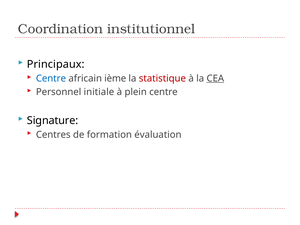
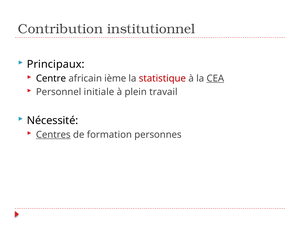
Coordination: Coordination -> Contribution (60, 29)
Centre colour: blue -> black (51, 78)
plein centre: centre -> travail (163, 92)
Signature: Signature -> Nécessité (53, 120)
Centres underline: none -> present (53, 135)
évaluation: évaluation -> personnes (158, 135)
